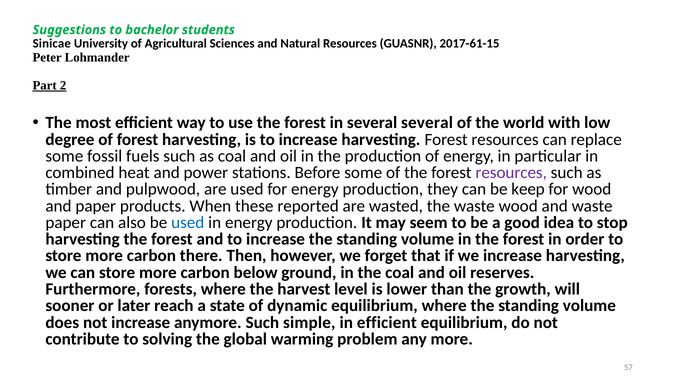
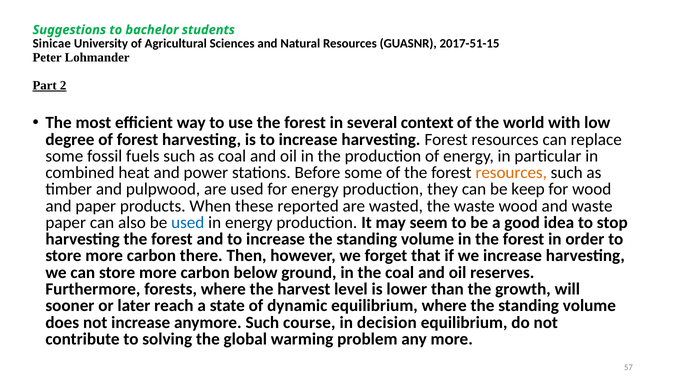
2017-61-15: 2017-61-15 -> 2017-51-15 (470, 44)
several several: several -> context (427, 123)
resources colour: purple -> orange (511, 173)
simple: simple -> course (309, 323)
in efficient: efficient -> decision (387, 323)
